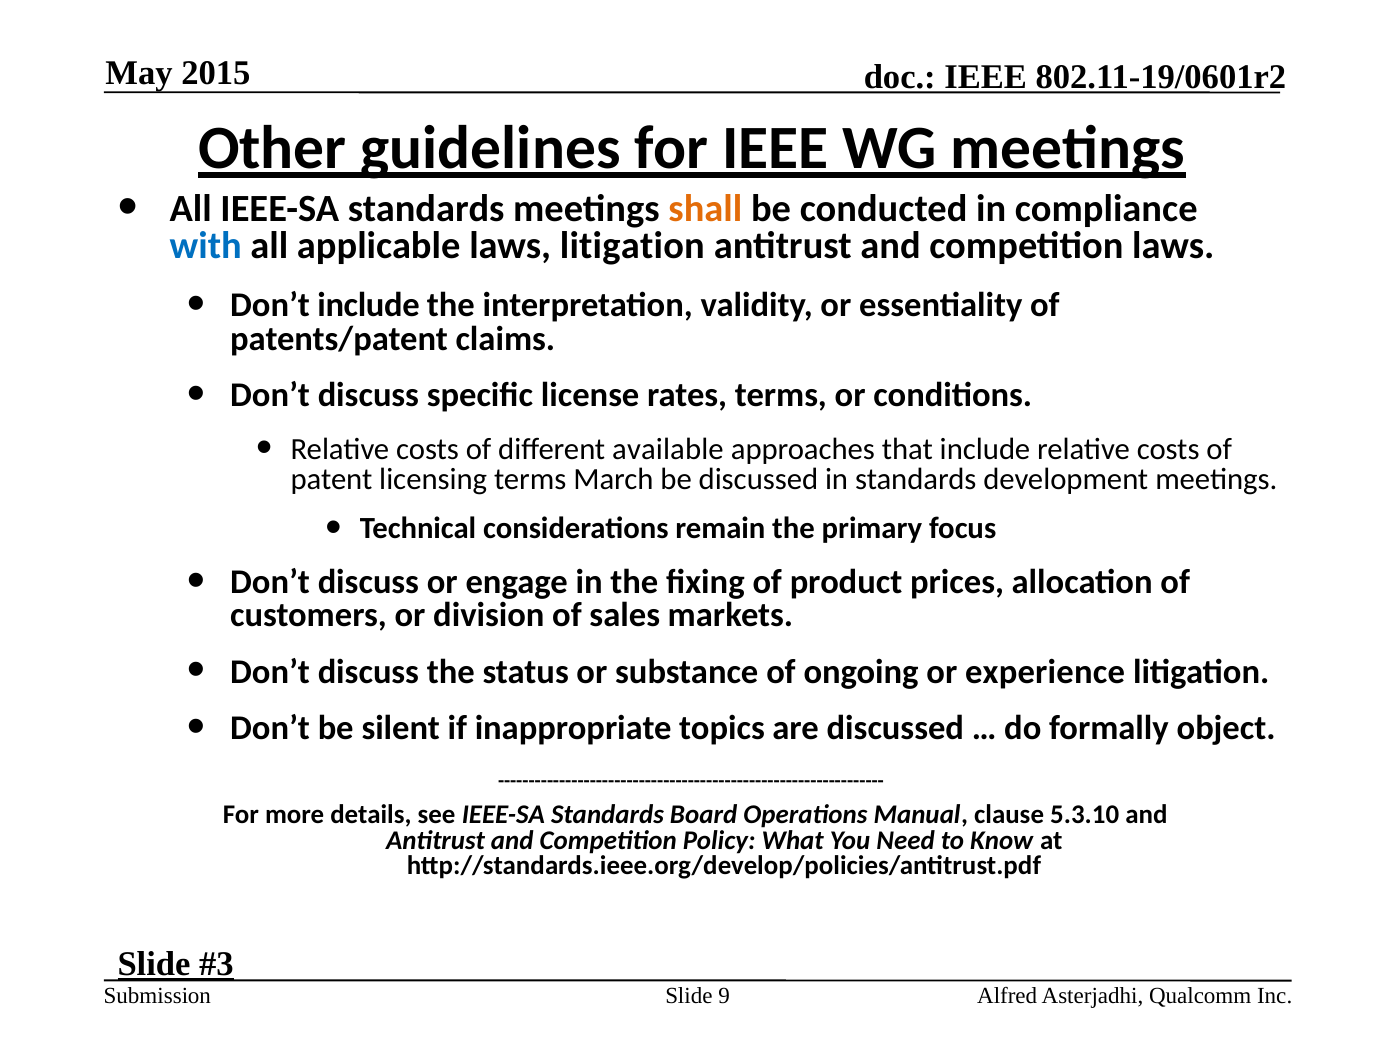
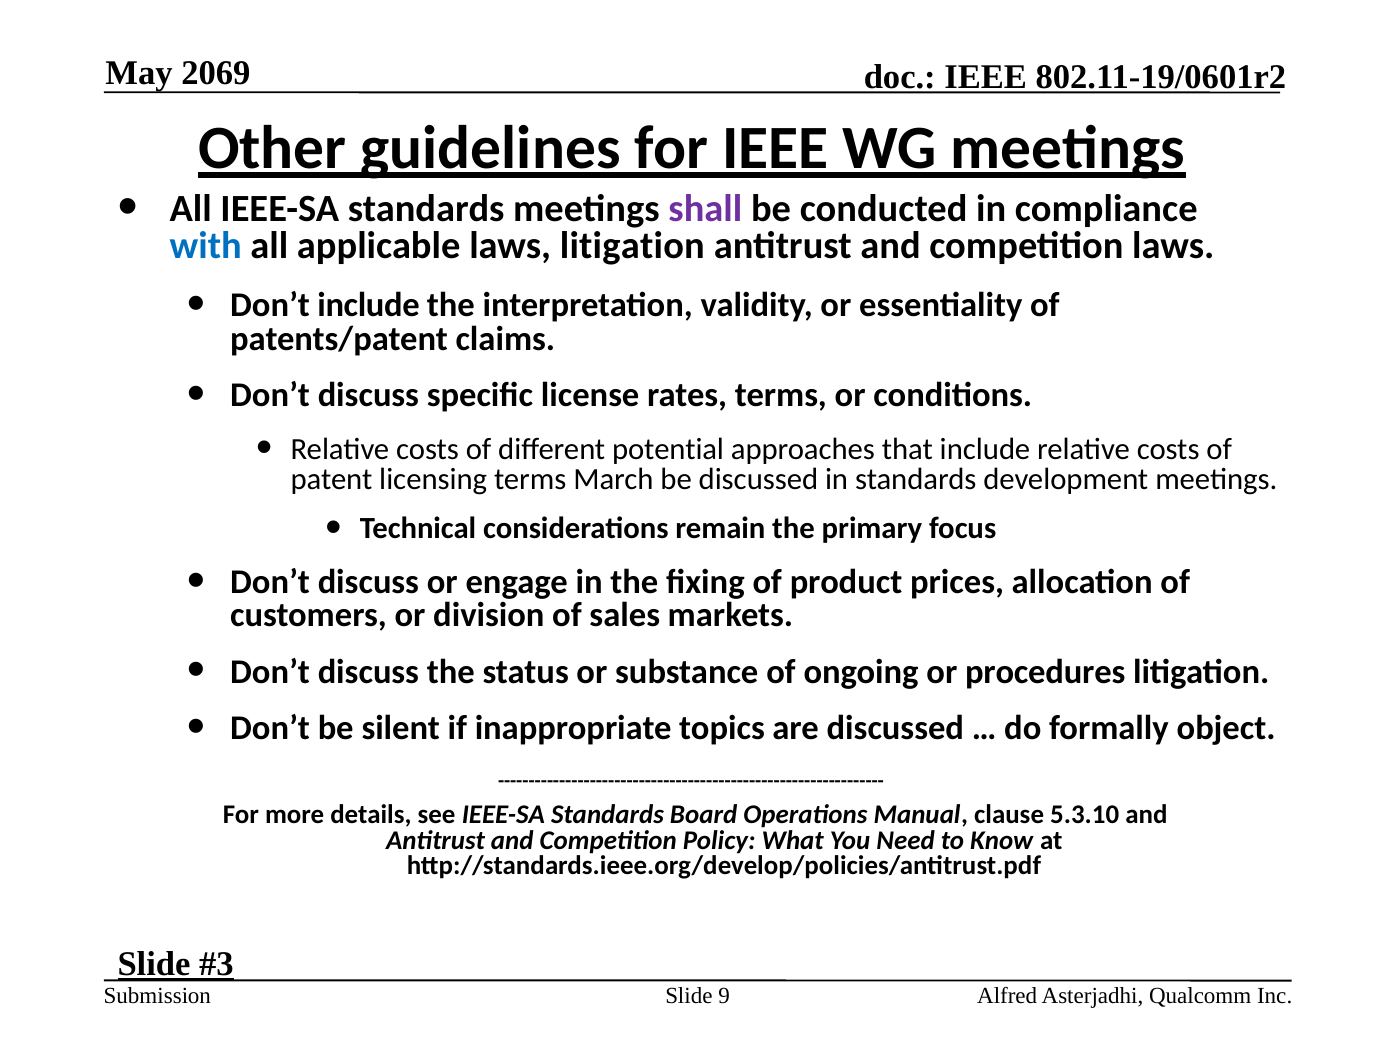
2015: 2015 -> 2069 (216, 73)
shall colour: orange -> purple (705, 208)
available: available -> potential (668, 449)
experience: experience -> procedures (1045, 672)
